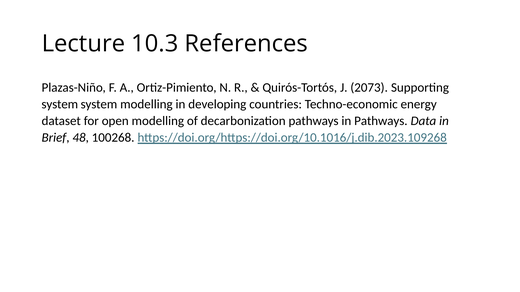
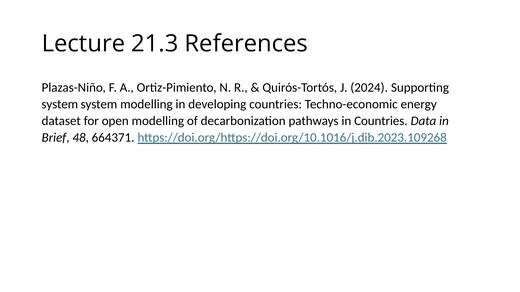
10.3: 10.3 -> 21.3 (155, 44)
2073: 2073 -> 2024 (369, 88)
in Pathways: Pathways -> Countries (381, 121)
100268: 100268 -> 664371 (113, 138)
